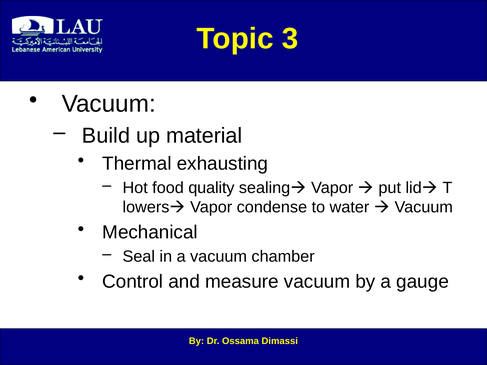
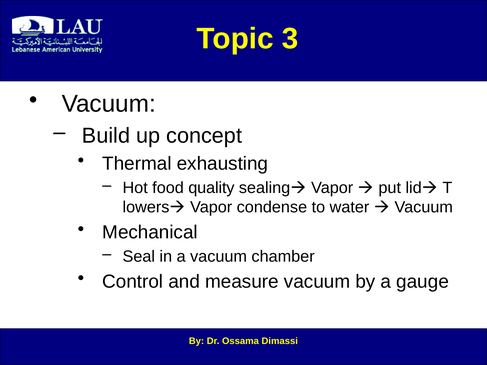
material: material -> concept (204, 136)
